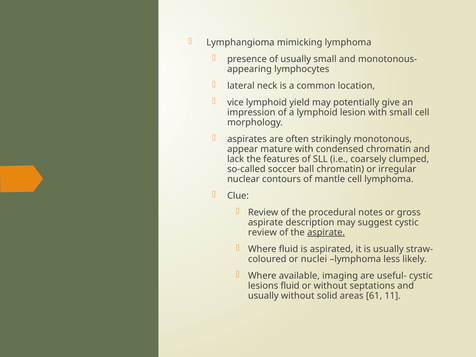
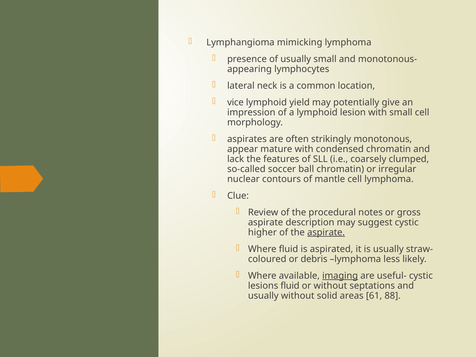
review: review -> higher (262, 232)
nuclei: nuclei -> debris (314, 259)
imaging underline: none -> present (340, 276)
11: 11 -> 88 (393, 296)
